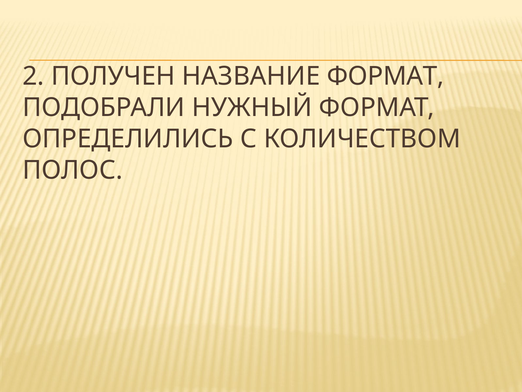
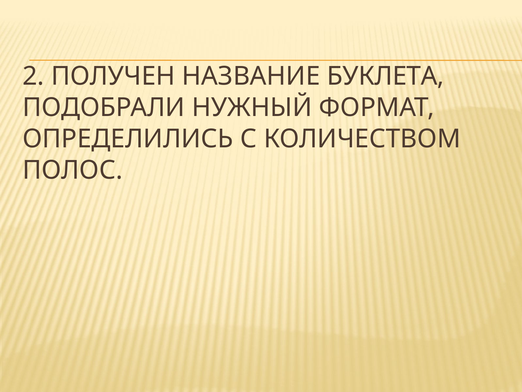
НАЗВАНИЕ ФОРМАТ: ФОРМАТ -> БУКЛЕТА (386, 76)
